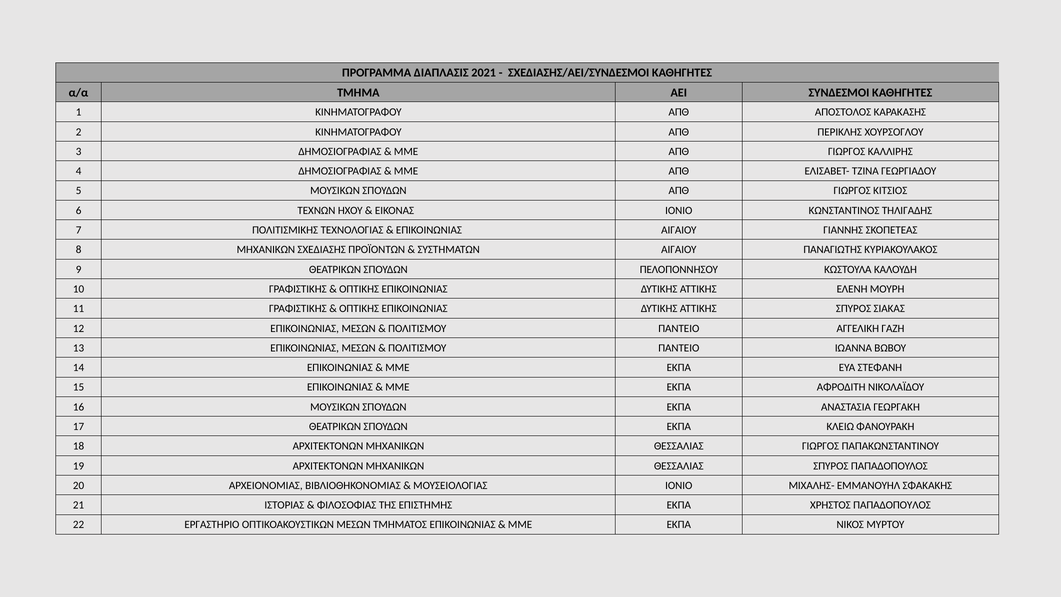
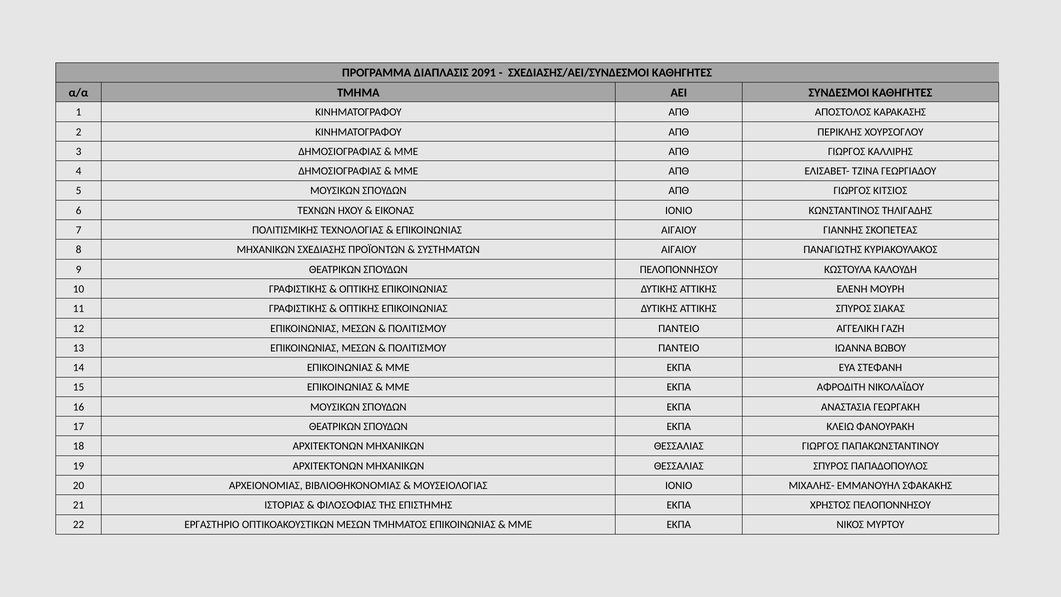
2021: 2021 -> 2091 (484, 73)
ΧΡΗΣΤΟΣ ΠΑΠΑΔΟΠΟΥΛΟΣ: ΠΑΠΑΔΟΠΟΥΛΟΣ -> ΠΕΛΟΠΟΝΝΗΣΟΥ (892, 505)
